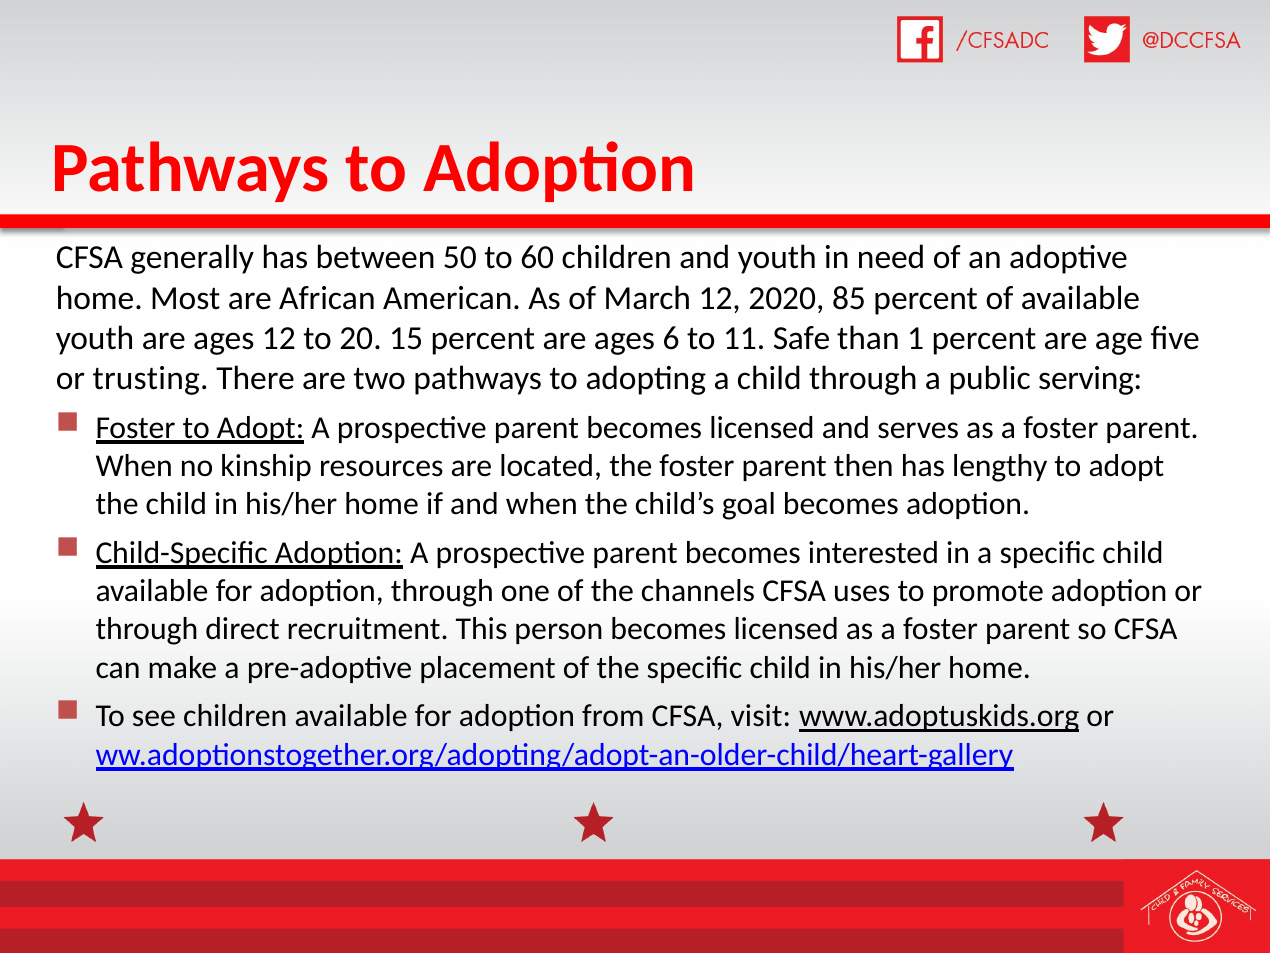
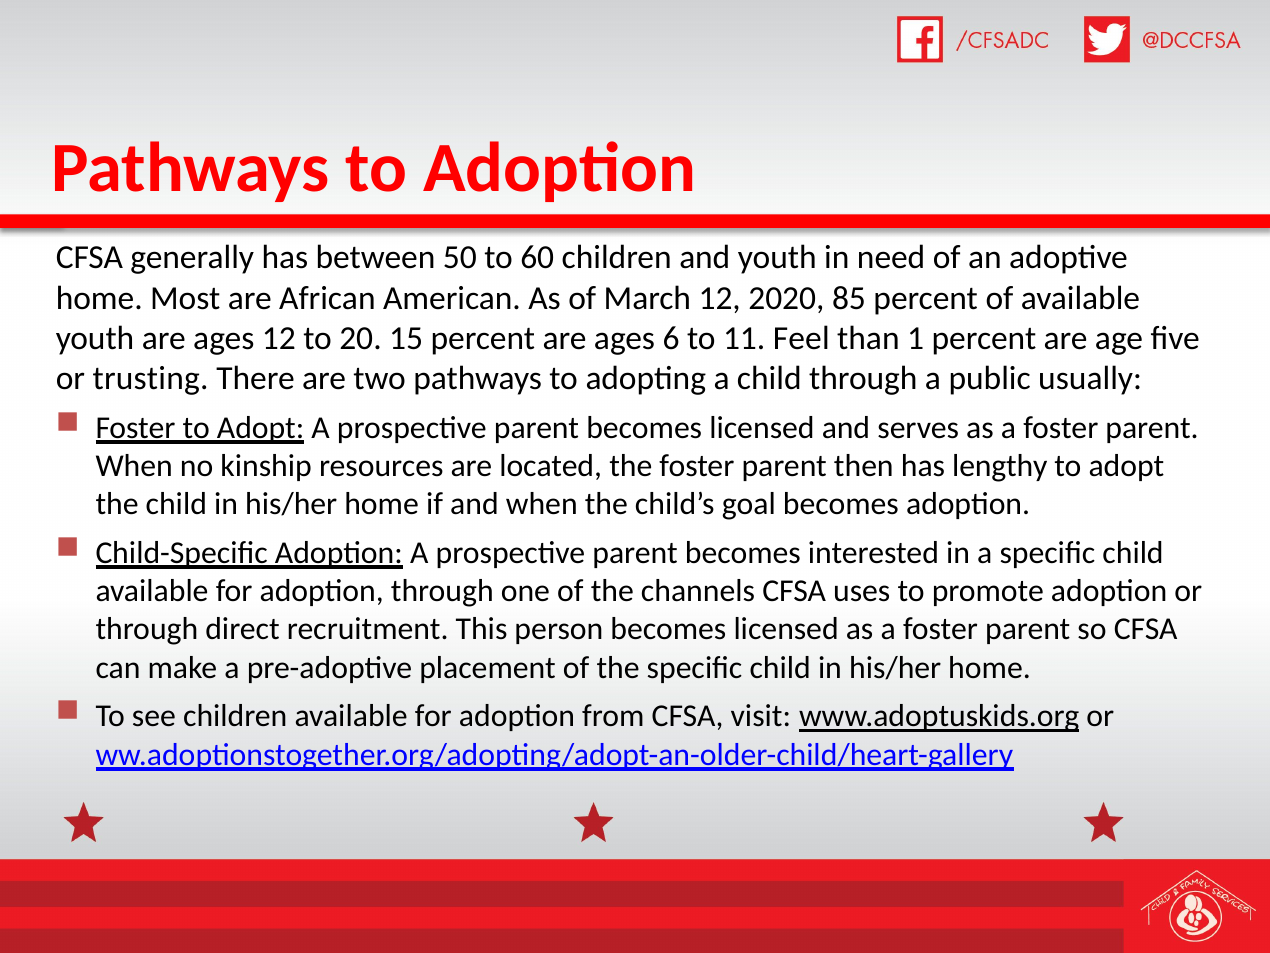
Safe: Safe -> Feel (801, 338)
serving: serving -> usually (1090, 378)
